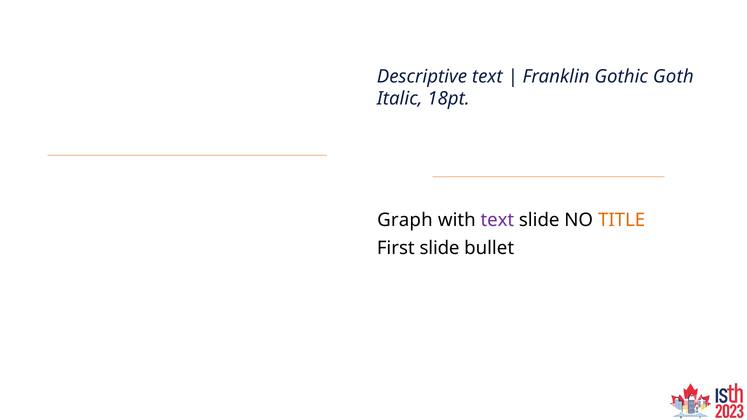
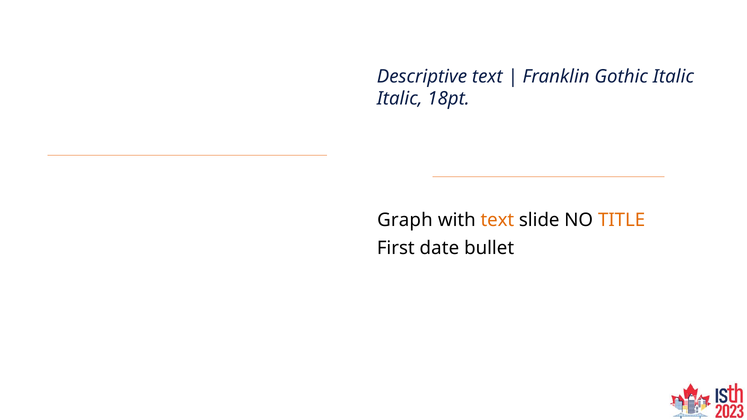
Gothic Goth: Goth -> Italic (673, 76)
text colour: purple -> orange (497, 220)
First slide: slide -> date (439, 248)
